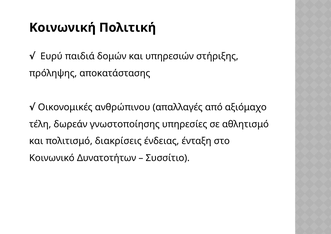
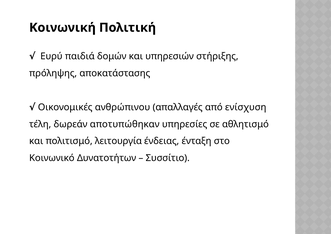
αξιόμαχο: αξιόμαχο -> ενίσχυση (246, 107)
γνωστοποίησης: γνωστοποίησης -> αποτυπώθηκαν (125, 124)
διακρίσεις: διακρίσεις -> λειτουργία (118, 141)
